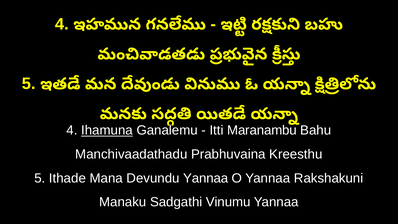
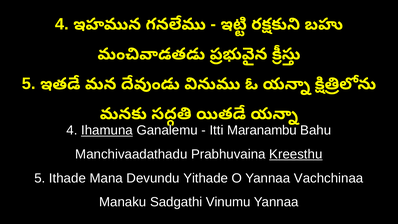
Kreesthu underline: none -> present (296, 154)
Devundu Yannaa: Yannaa -> Yithade (206, 178)
Rakshakuni: Rakshakuni -> Vachchinaa (329, 178)
